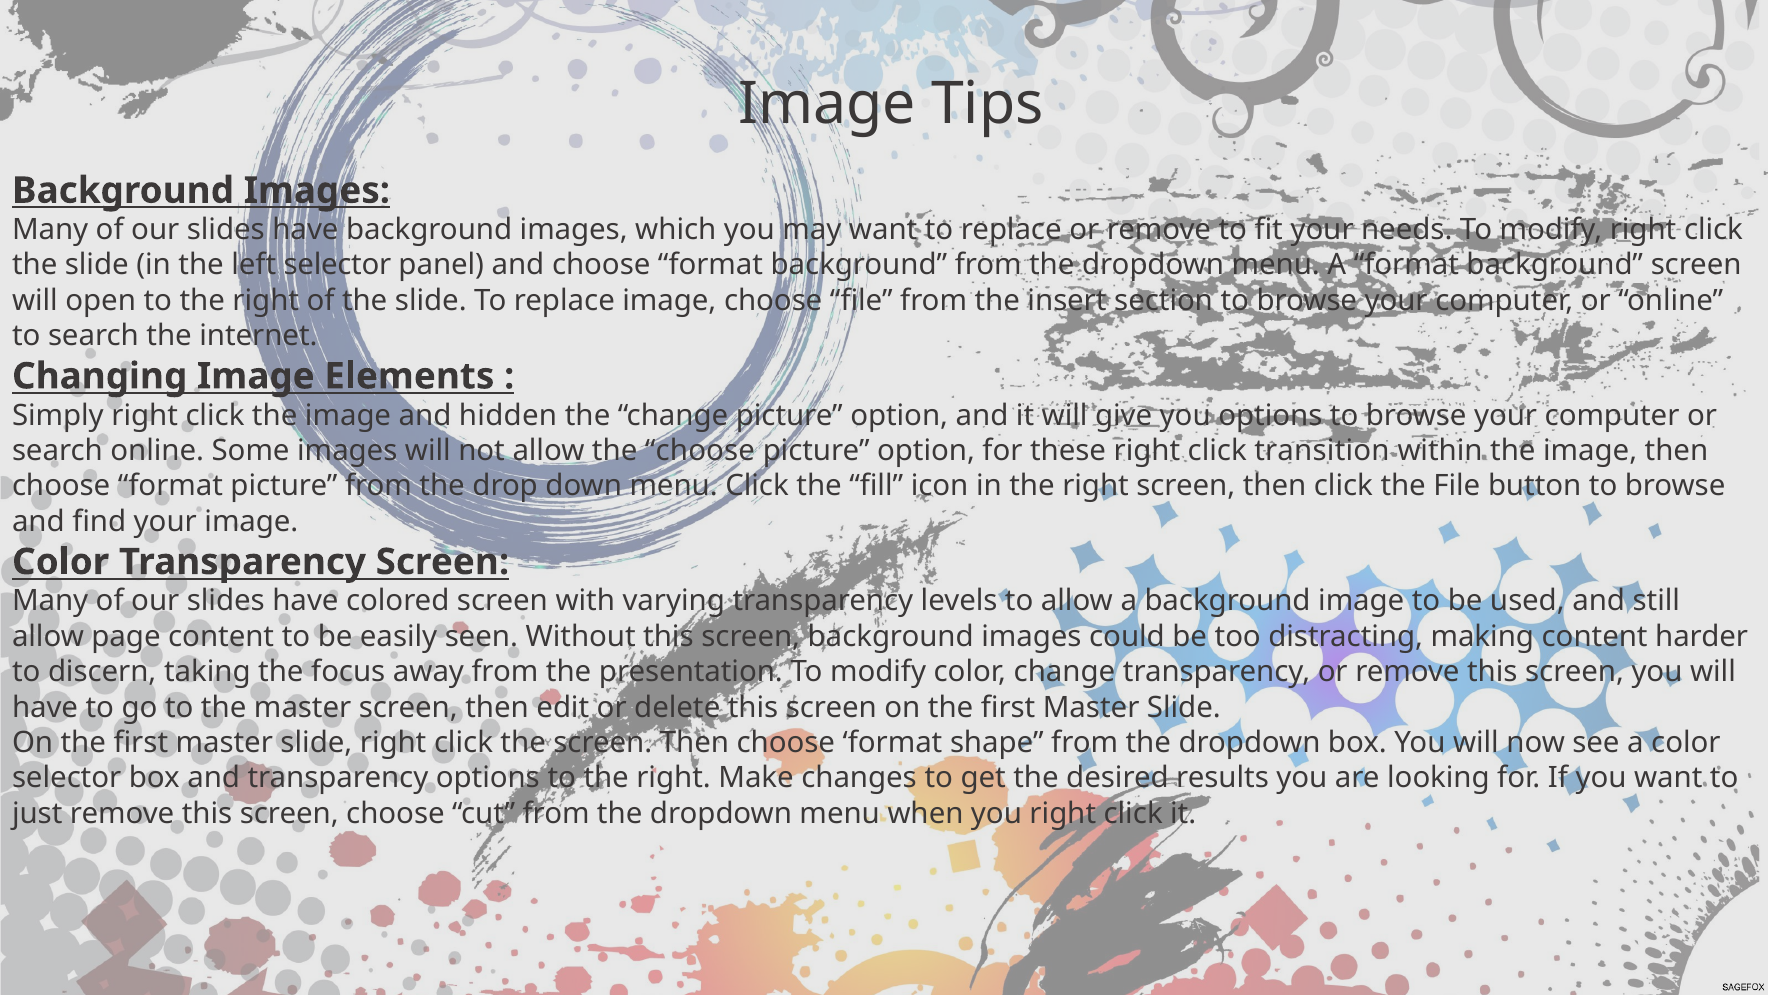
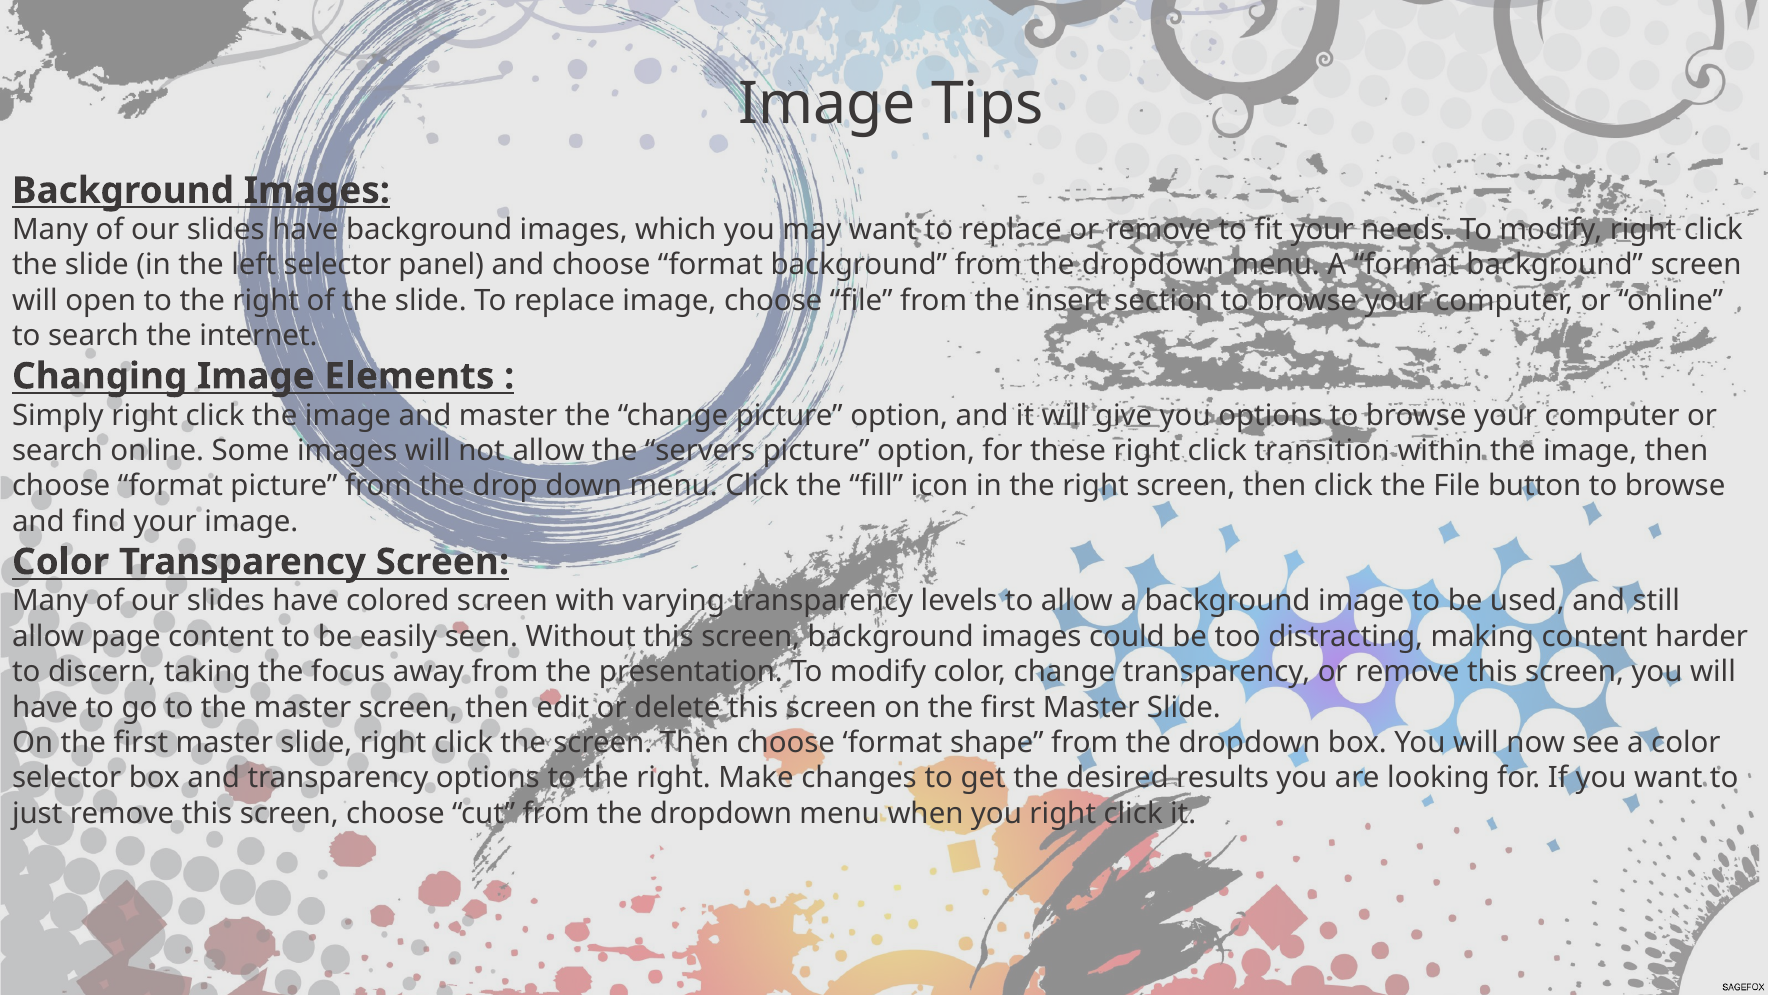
and hidden: hidden -> master (508, 415)
the choose: choose -> servers (700, 451)
